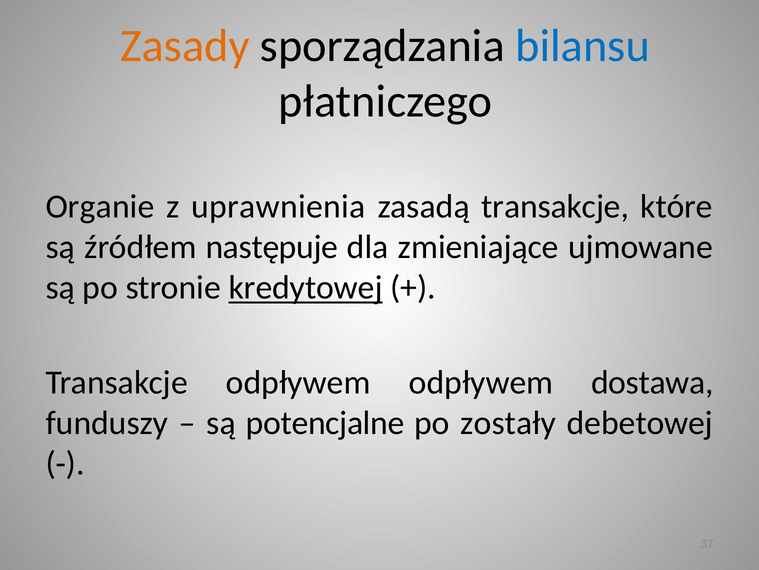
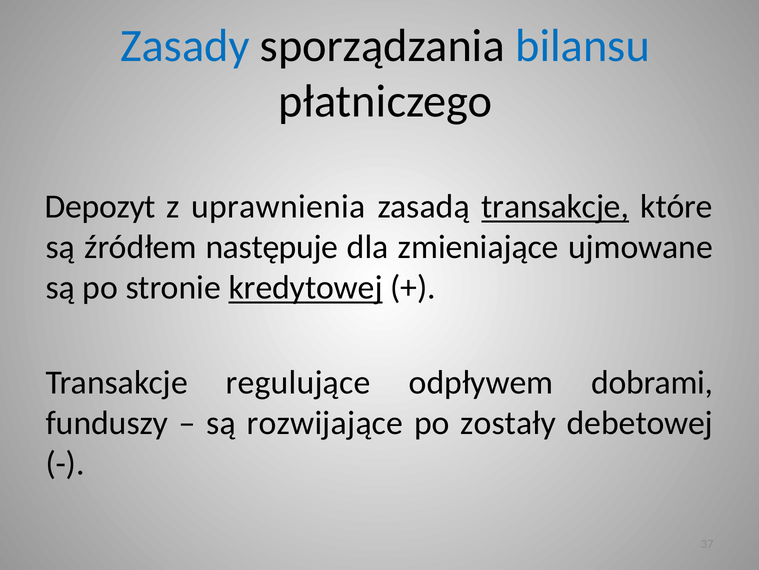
Zasady colour: orange -> blue (185, 46)
Organie: Organie -> Depozyt (100, 206)
transakcje underline: none -> present (555, 206)
Transakcje odpływem: odpływem -> regulujące (298, 382)
dostawa: dostawa -> dobrami (652, 382)
potencjalne: potencjalne -> rozwijające (325, 422)
